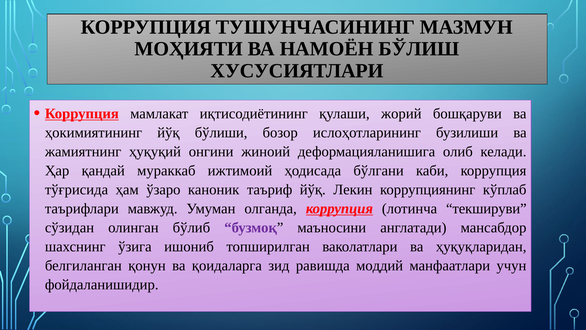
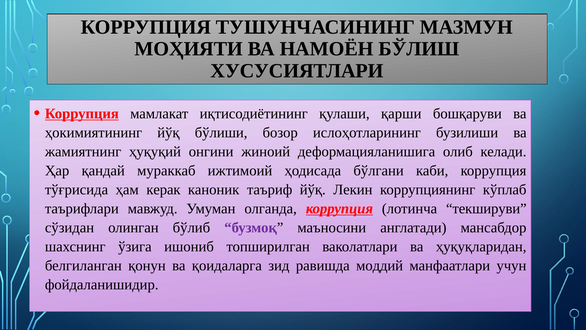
жорий: жорий -> қарши (401, 113)
ўзаро: ўзаро -> керак (163, 189)
